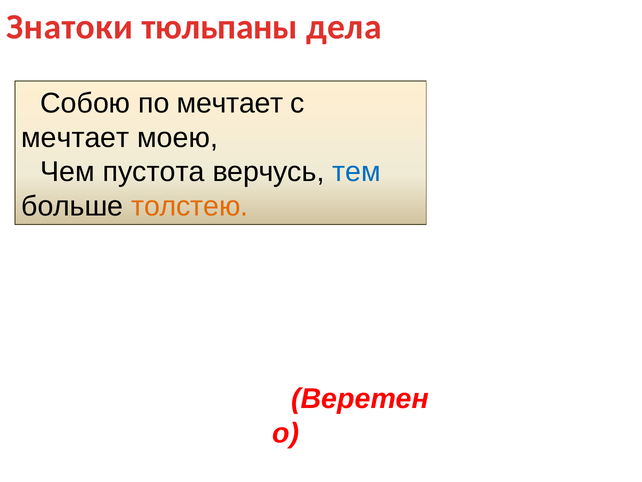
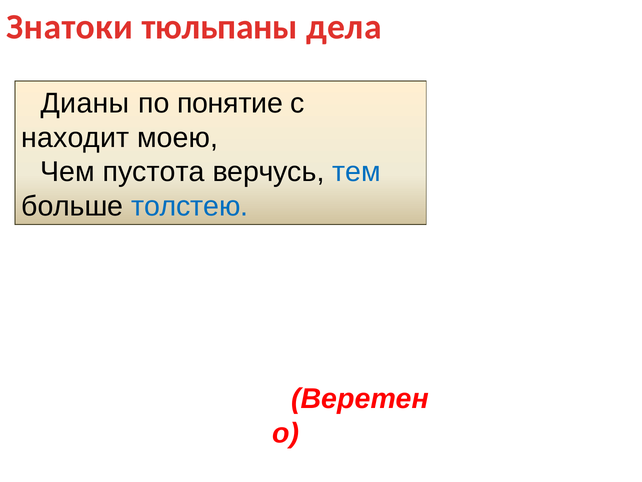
Собою: Собою -> Дианы (85, 103)
по мечтает: мечтает -> понятие (230, 103)
мечтает: мечтает -> находит (75, 137)
толстею colour: orange -> blue (190, 206)
